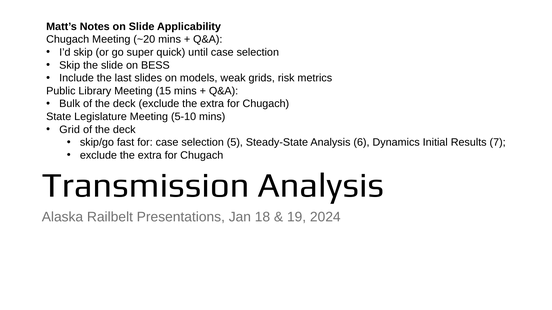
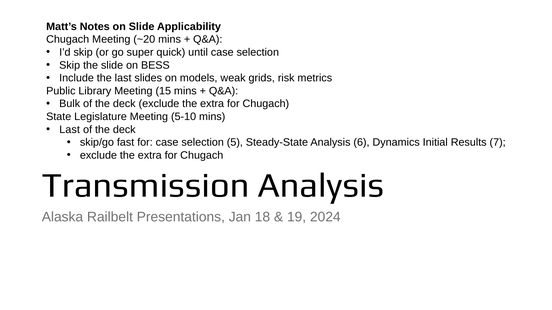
Grid: Grid -> Last (70, 130)
